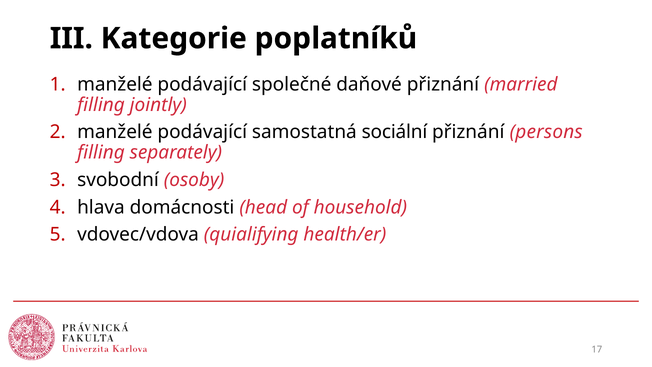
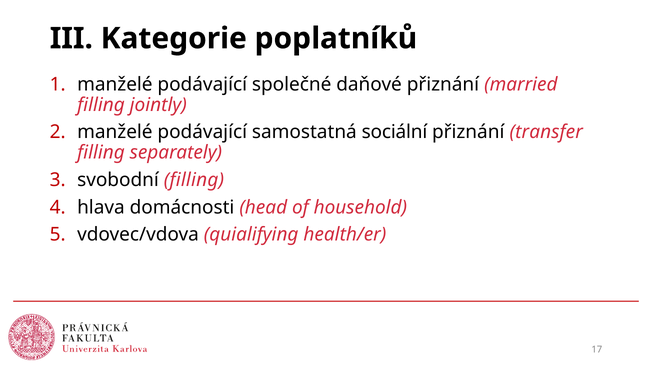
persons: persons -> transfer (546, 132)
svobodní osoby: osoby -> filling (194, 180)
